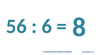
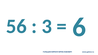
6: 6 -> 3 (47, 26)
8: 8 -> 6 (79, 27)
